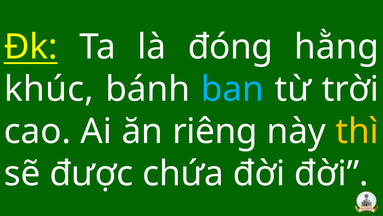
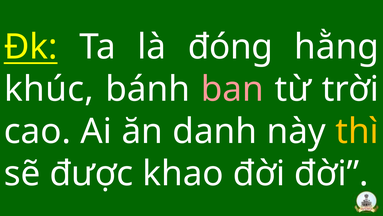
ban colour: light blue -> pink (232, 89)
riêng: riêng -> danh (215, 131)
chứa: chứa -> khao (183, 173)
